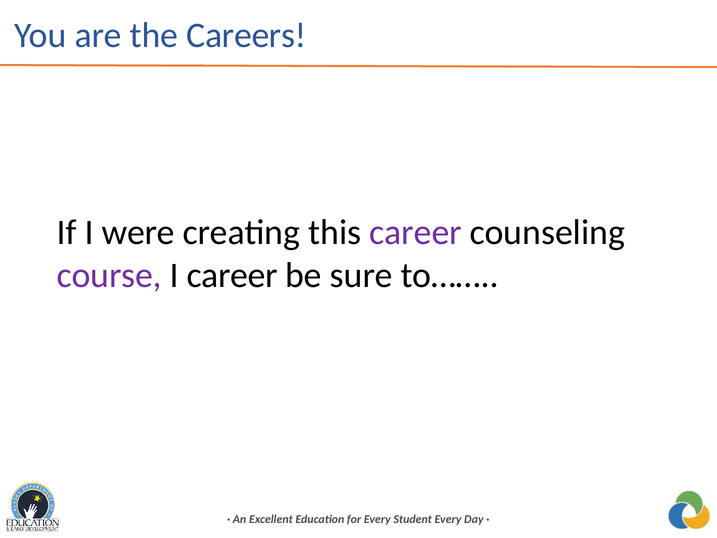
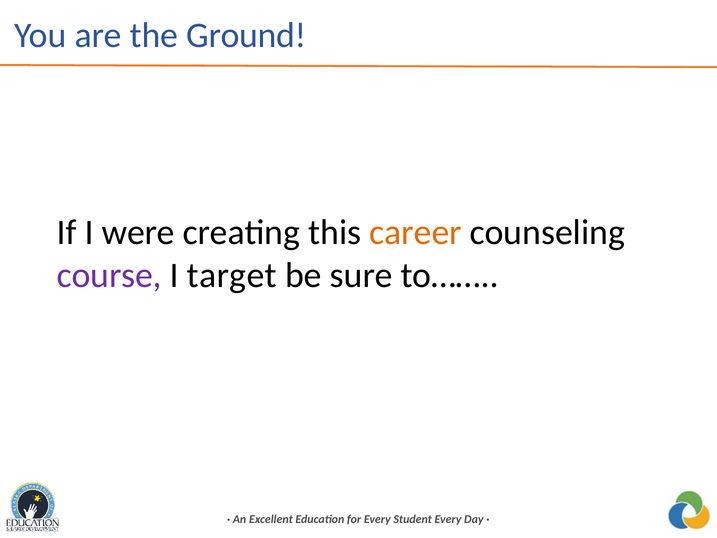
Careers: Careers -> Ground (246, 35)
career colour: purple -> orange (416, 232)
I career: career -> target (232, 275)
